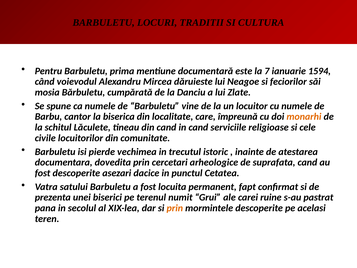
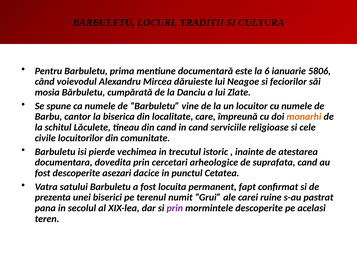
7: 7 -> 6 (267, 71)
1594: 1594 -> 5806 (319, 71)
prin colour: orange -> purple (175, 208)
